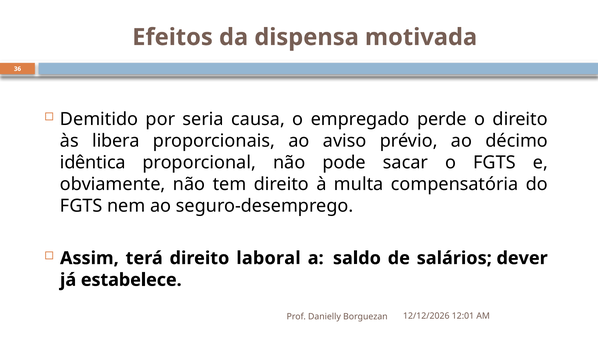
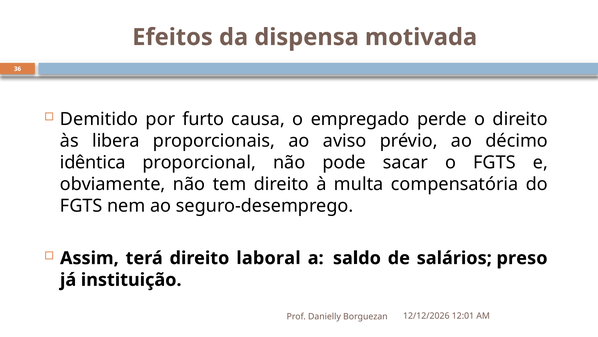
seria: seria -> furto (203, 119)
dever: dever -> preso (522, 258)
estabelece: estabelece -> instituição (131, 279)
